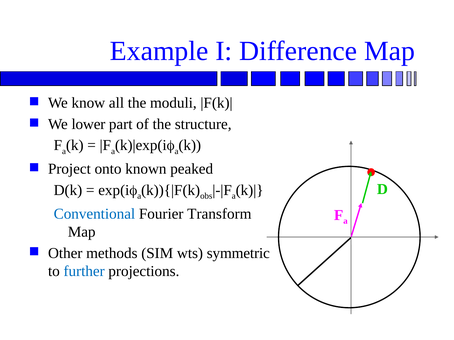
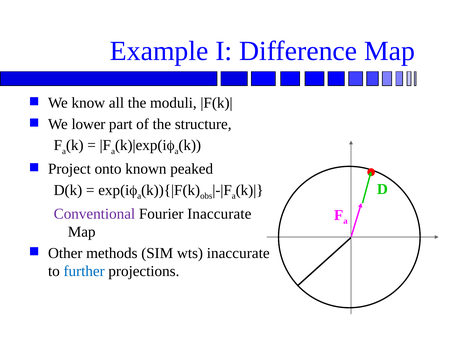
Conventional colour: blue -> purple (94, 214)
Fourier Transform: Transform -> Inaccurate (219, 214)
wts symmetric: symmetric -> inaccurate (238, 253)
